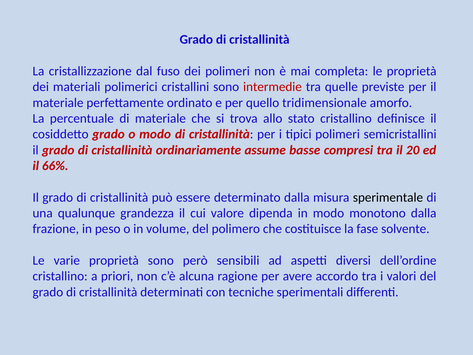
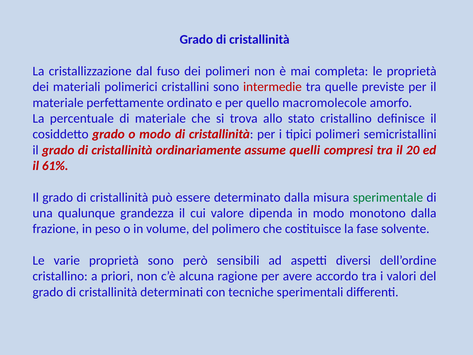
tridimensionale: tridimensionale -> macromolecole (324, 103)
basse: basse -> quelli (305, 150)
66%: 66% -> 61% (55, 166)
sperimentale colour: black -> green (388, 197)
